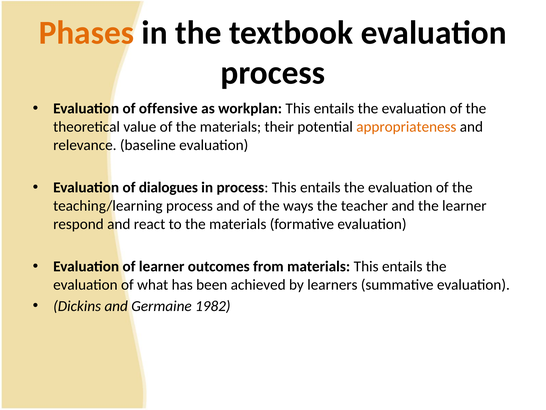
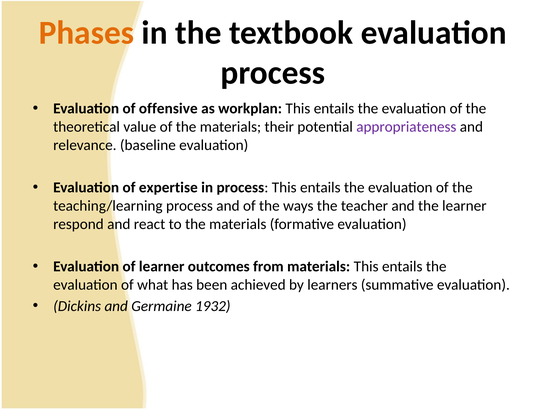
appropriateness colour: orange -> purple (406, 127)
dialogues: dialogues -> expertise (168, 187)
1982: 1982 -> 1932 (213, 306)
